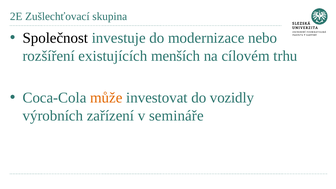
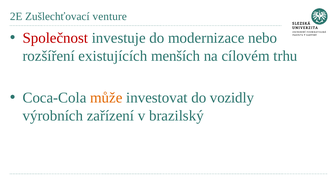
skupina: skupina -> venture (110, 16)
Společnost colour: black -> red (55, 38)
semináře: semináře -> brazilský (176, 116)
